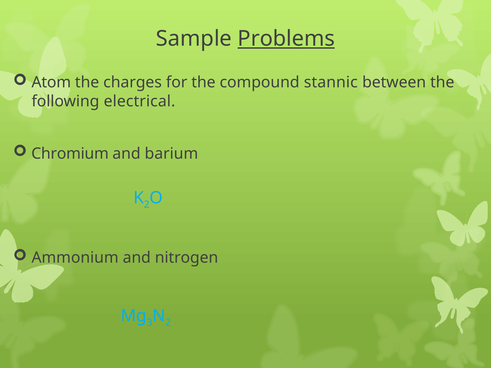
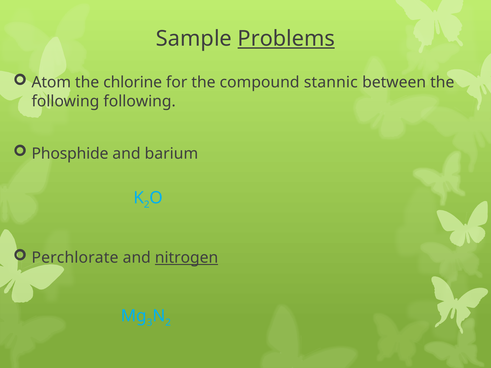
charges: charges -> chlorine (133, 83)
following electrical: electrical -> following (140, 101)
Chromium: Chromium -> Phosphide (70, 154)
Ammonium: Ammonium -> Perchlorate (75, 258)
nitrogen underline: none -> present (187, 258)
